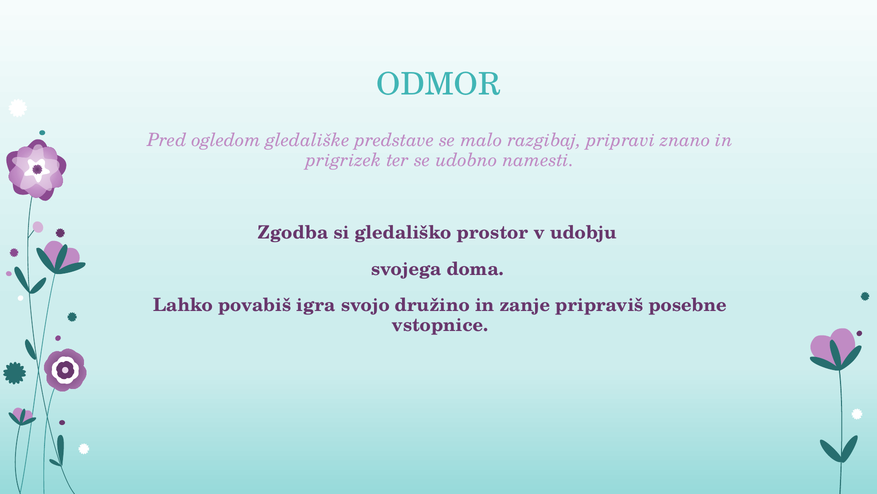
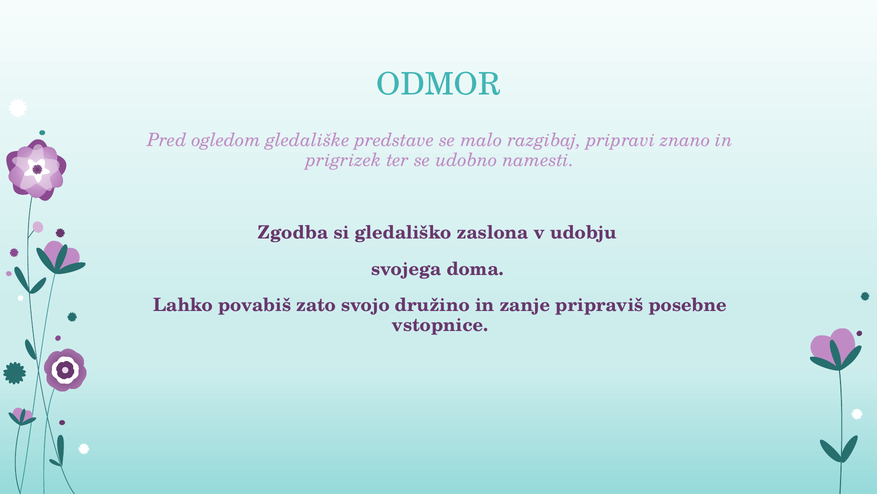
prostor: prostor -> zaslona (493, 232)
igra: igra -> zato (316, 305)
